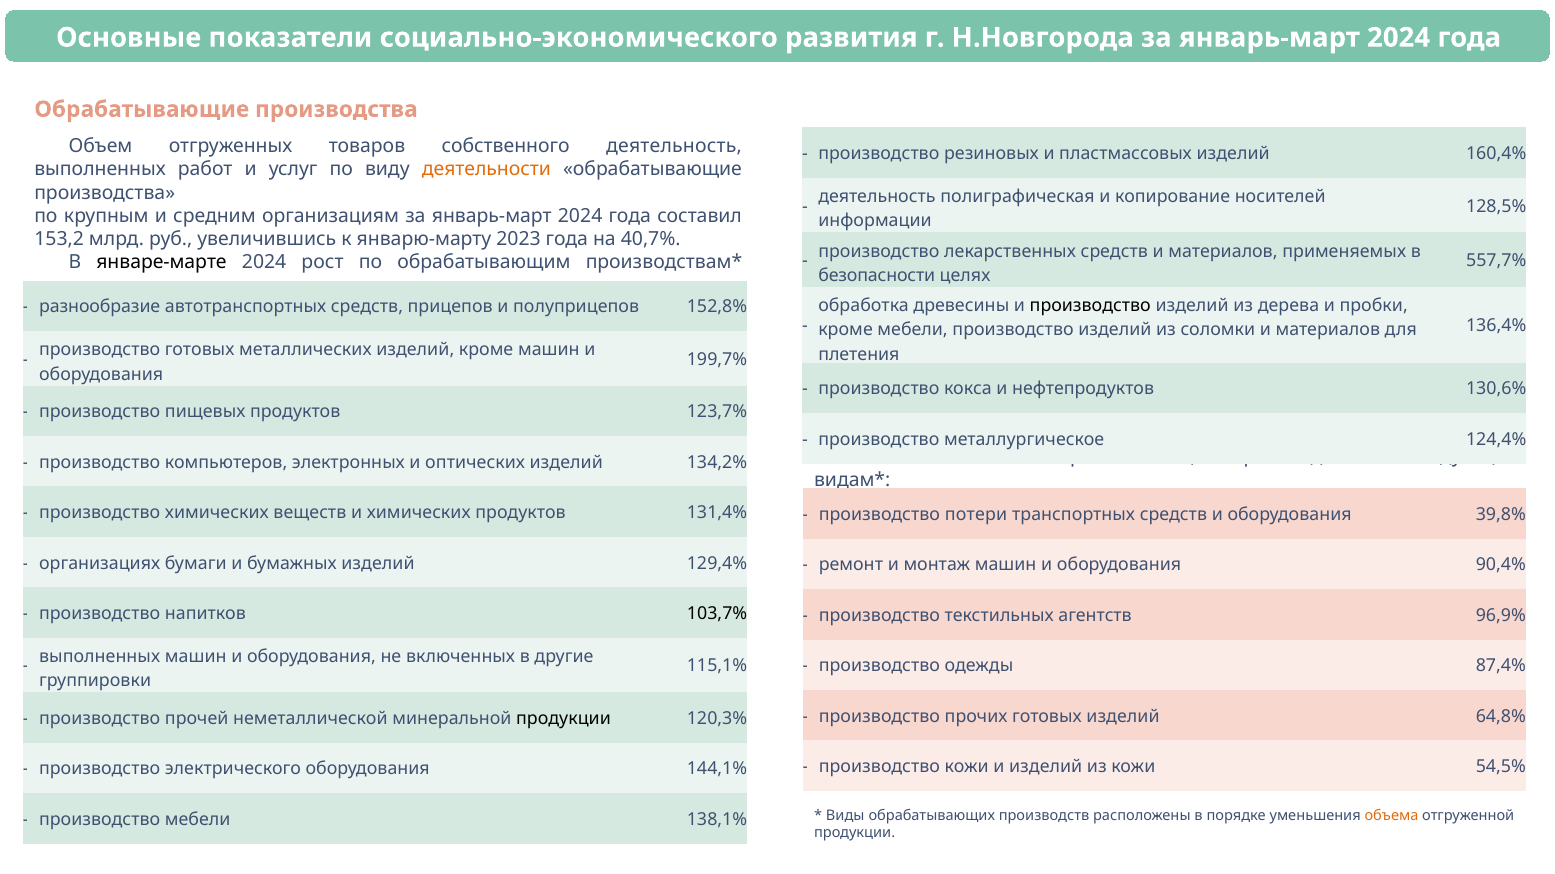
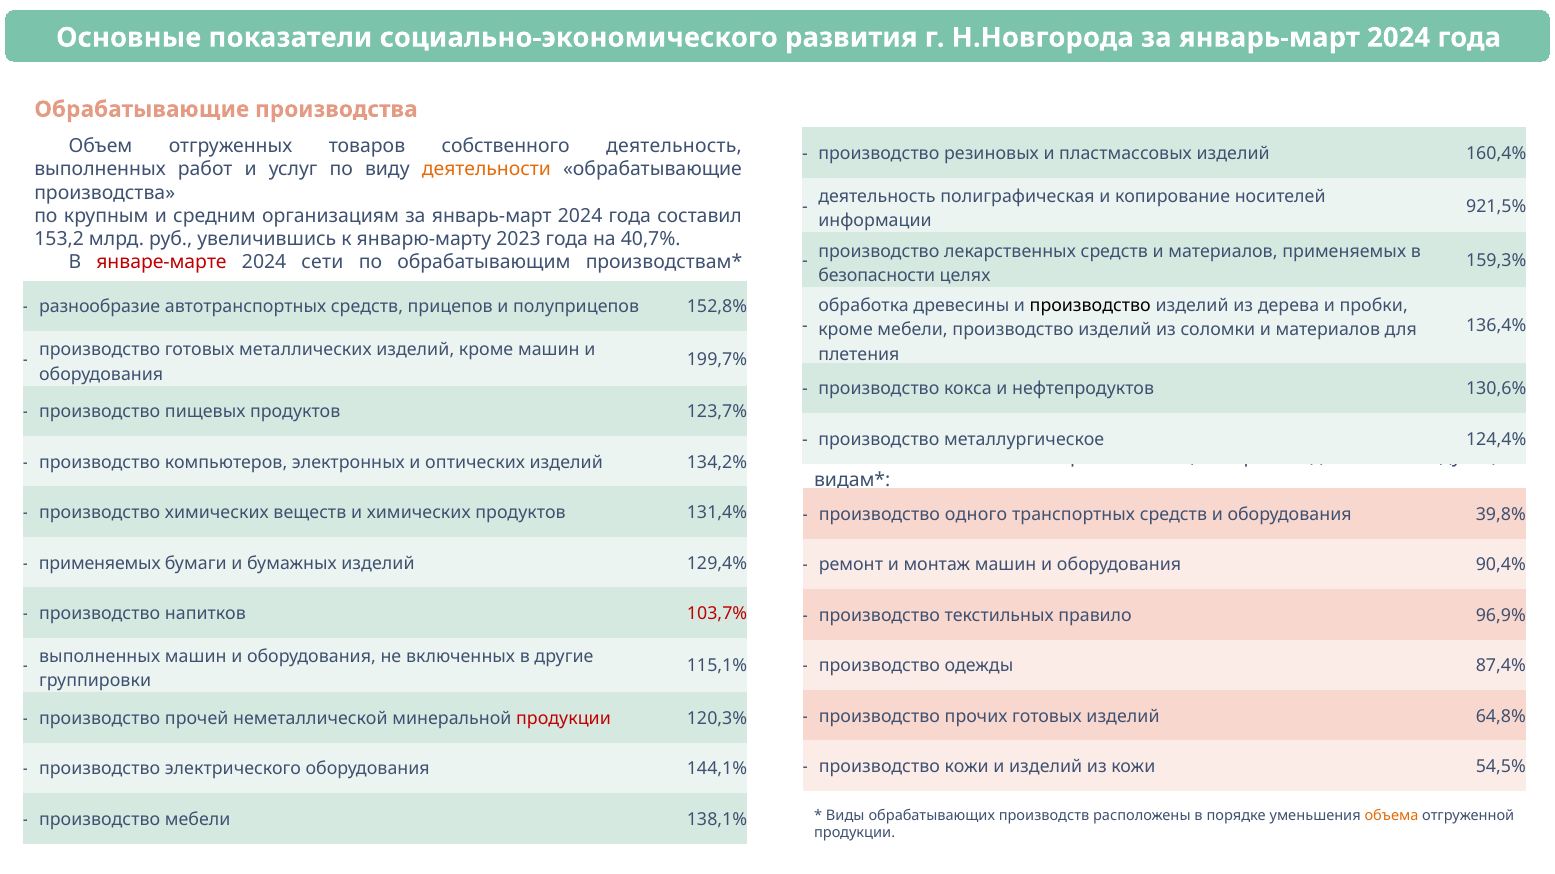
128,5%: 128,5% -> 921,5% (1496, 206)
557,7%: 557,7% -> 159,3% (1496, 261)
январе-марте colour: black -> red (162, 263)
рост: рост -> сети (322, 263)
потери: потери -> одного (976, 515)
организациях: организациях -> применяемых (100, 564)
103,7% colour: black -> red (717, 614)
агентств: агентств -> правило (1095, 616)
продукции colour: black -> red (564, 719)
